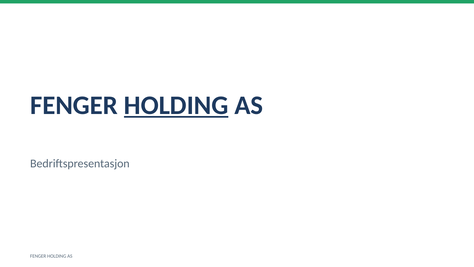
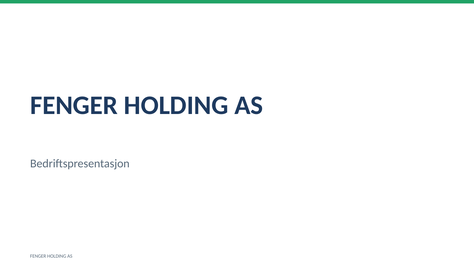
HOLDING underline: present -> none (176, 105)
